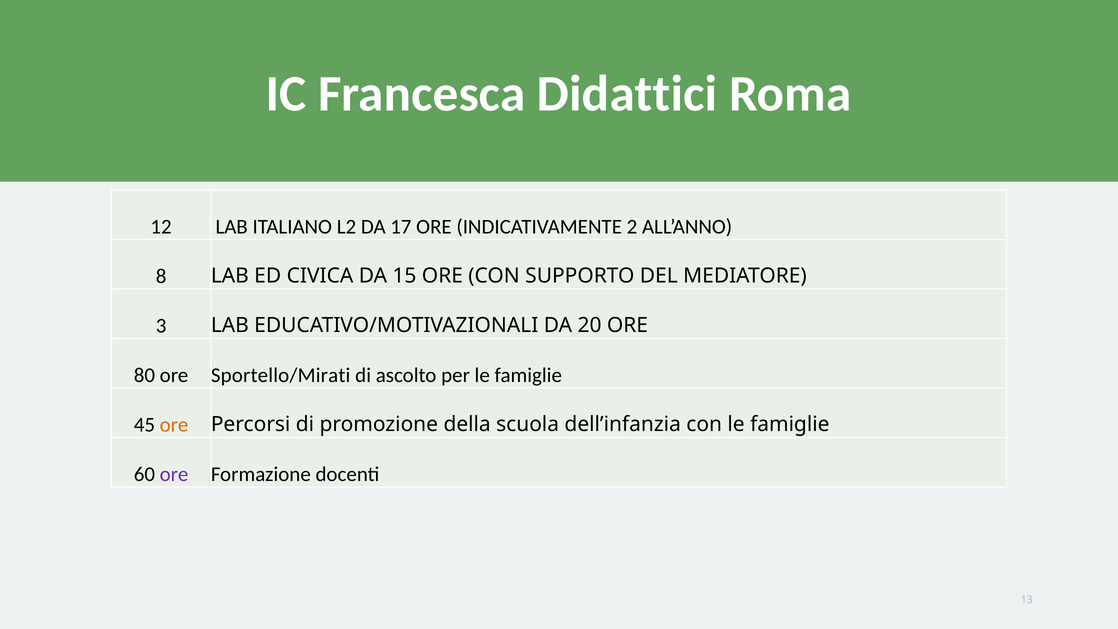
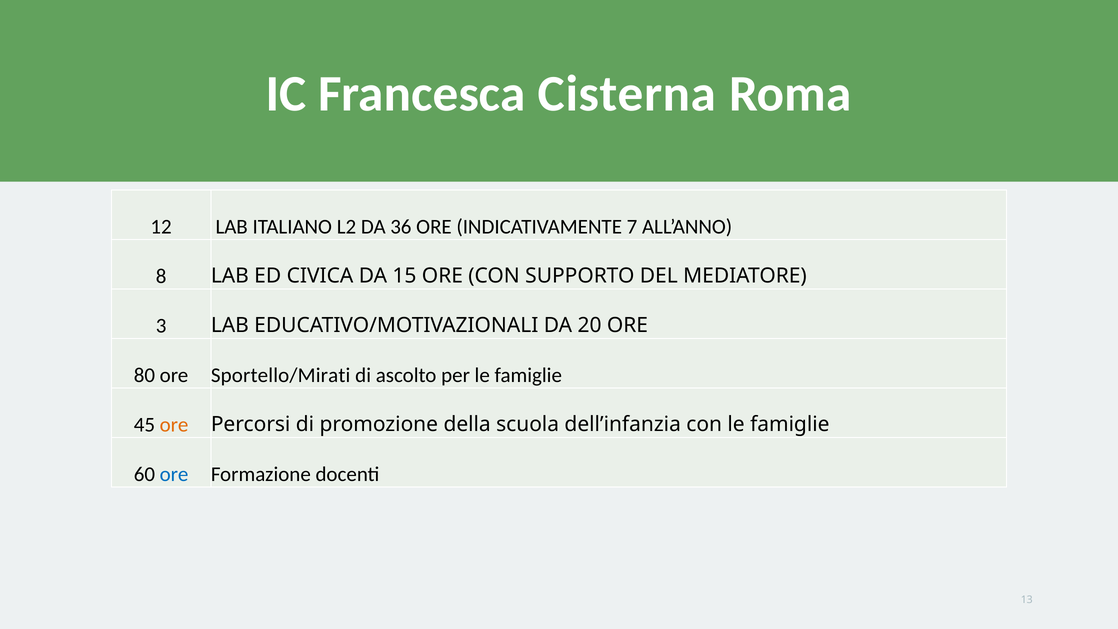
Didattici: Didattici -> Cisterna (627, 94)
17: 17 -> 36 (401, 227)
2: 2 -> 7 (632, 227)
ore colour: purple -> blue (174, 474)
